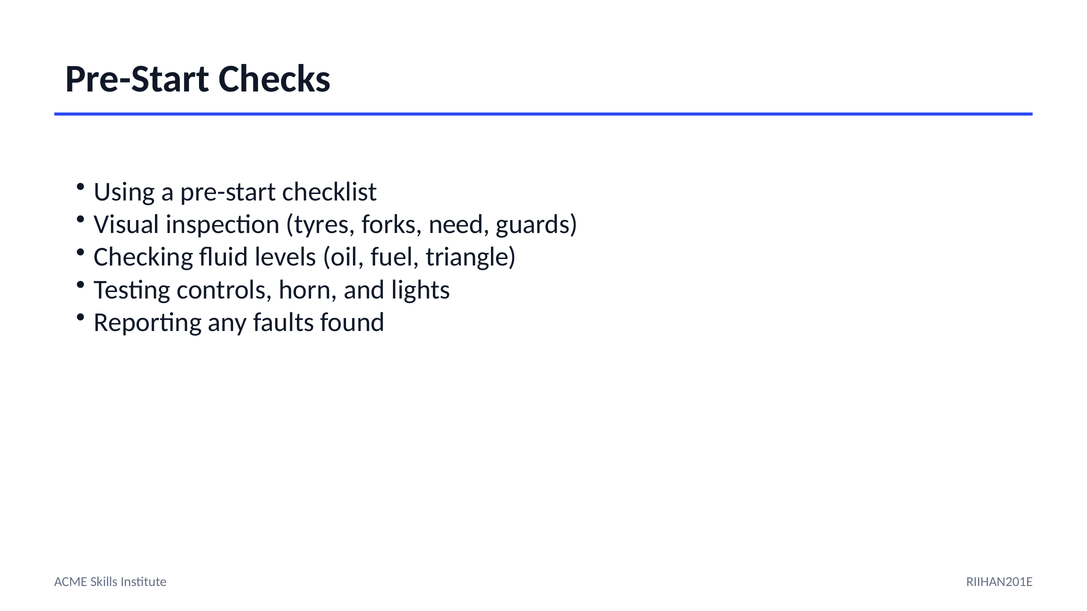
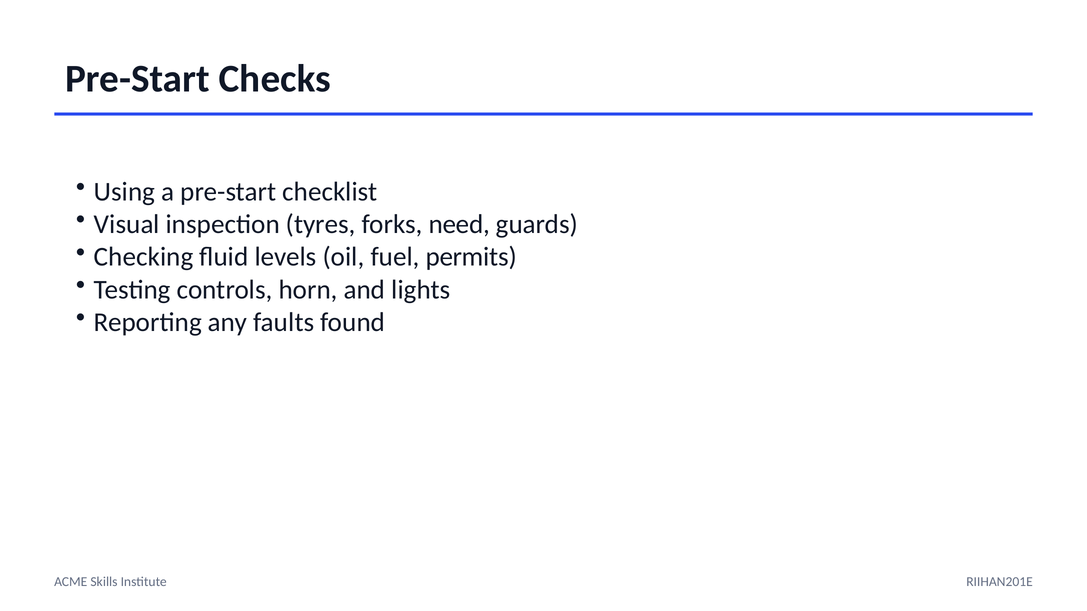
triangle: triangle -> permits (471, 257)
